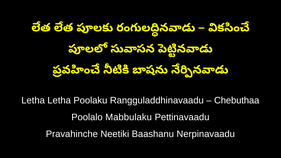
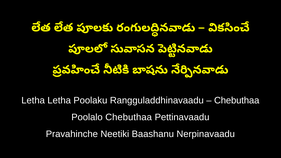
Poolalo Mabbulaku: Mabbulaku -> Chebuthaa (129, 117)
